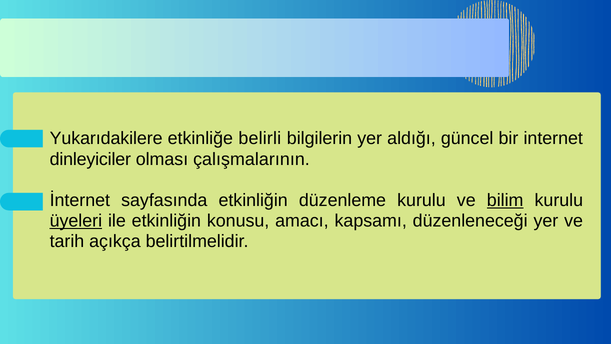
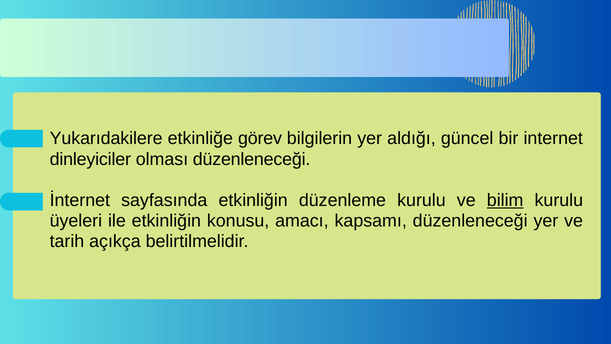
belirli: belirli -> görev (260, 138)
olması çalışmalarının: çalışmalarının -> düzenleneceği (252, 159)
üyeleri underline: present -> none (76, 220)
